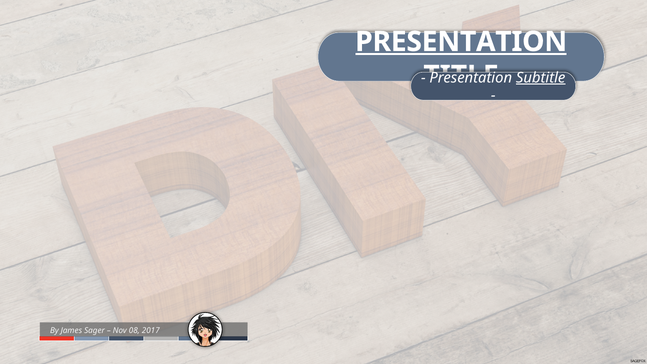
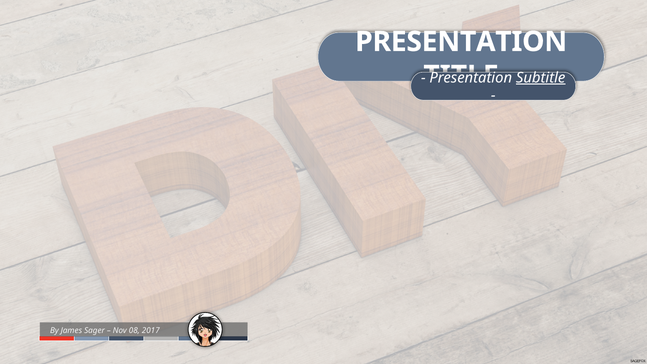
PRESENTATION underline: present -> none (461, 42)
